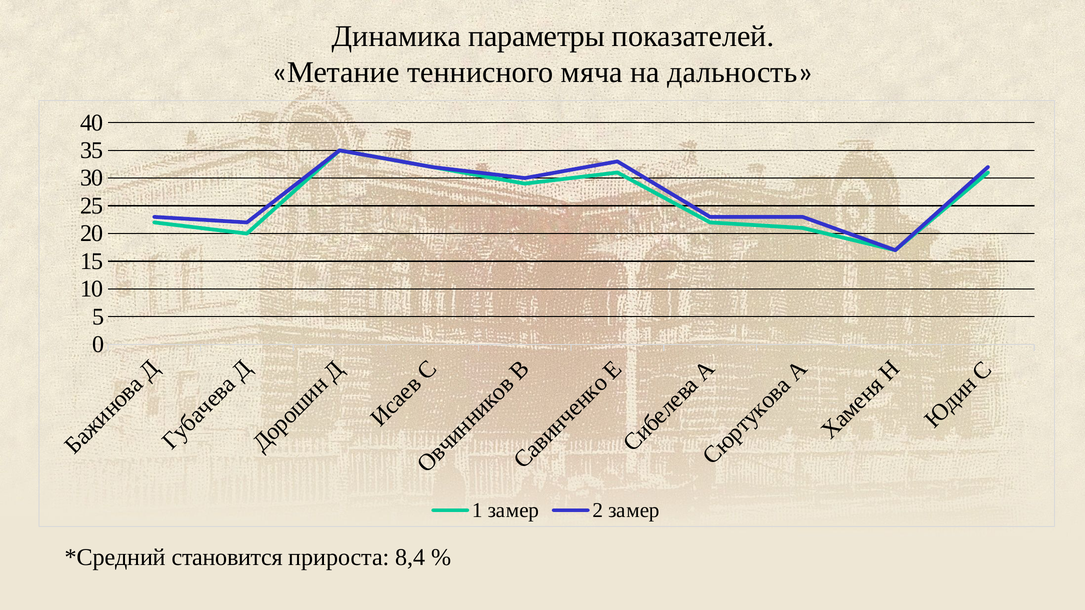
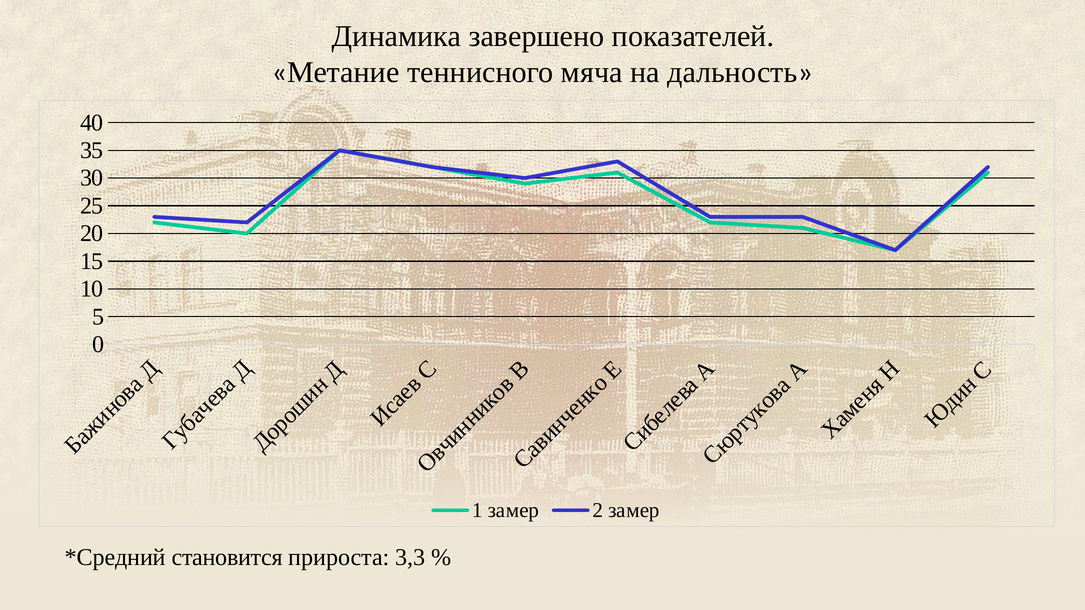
параметры: параметры -> завершено (537, 36)
8,4: 8,4 -> 3,3 (410, 558)
